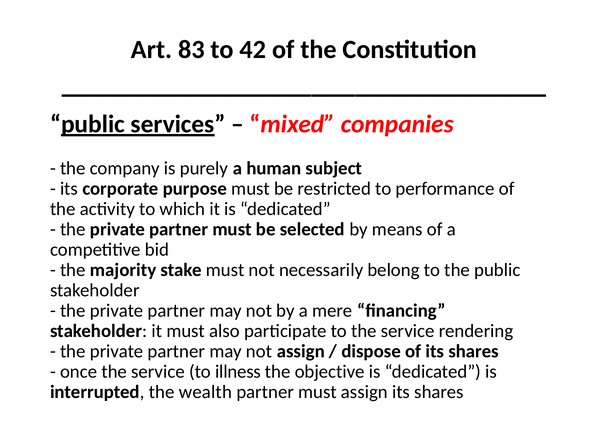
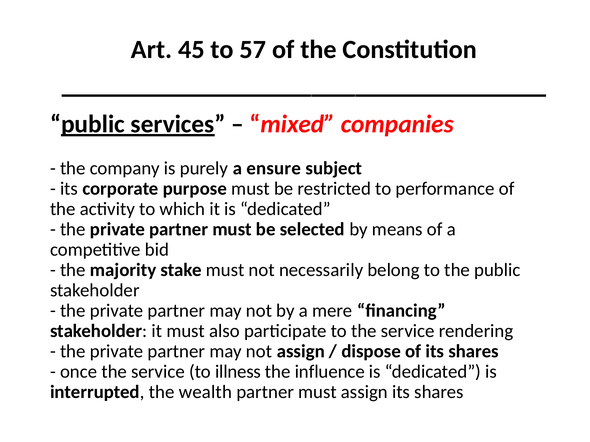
83: 83 -> 45 (191, 50)
42: 42 -> 57 (253, 50)
human: human -> ensure (274, 169)
objective: objective -> influence (330, 372)
